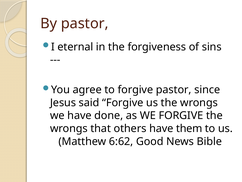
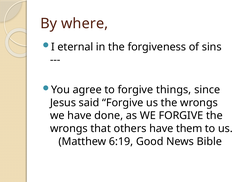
By pastor: pastor -> where (85, 23)
forgive pastor: pastor -> things (174, 89)
6:62: 6:62 -> 6:19 (121, 141)
